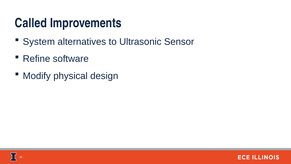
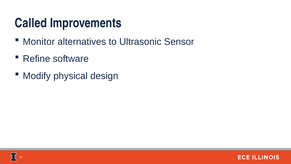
System: System -> Monitor (39, 42)
